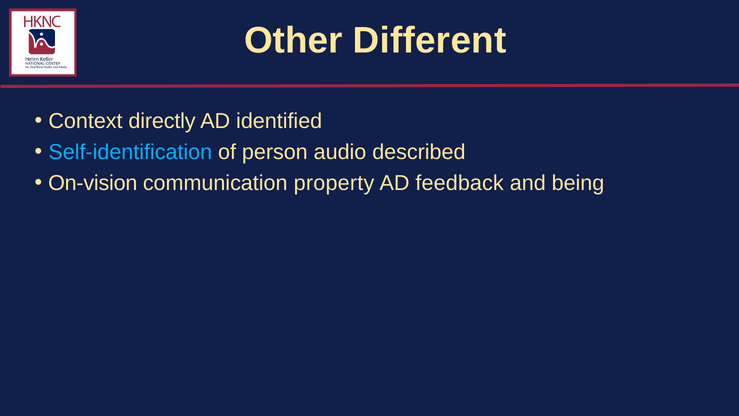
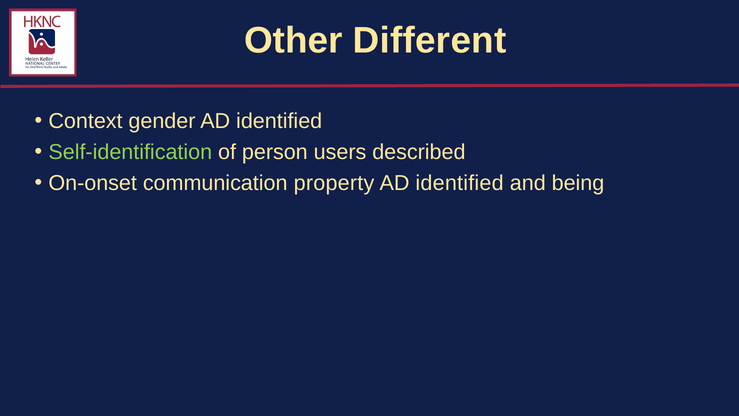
directly: directly -> gender (162, 121)
Self-identification colour: light blue -> light green (130, 152)
audio: audio -> users (340, 152)
On-vision: On-vision -> On-onset (93, 183)
feedback: feedback -> identified (460, 183)
